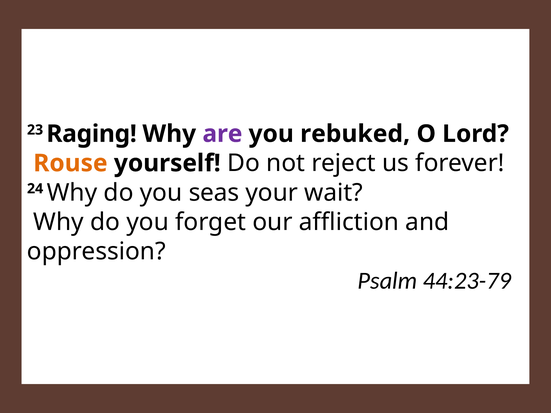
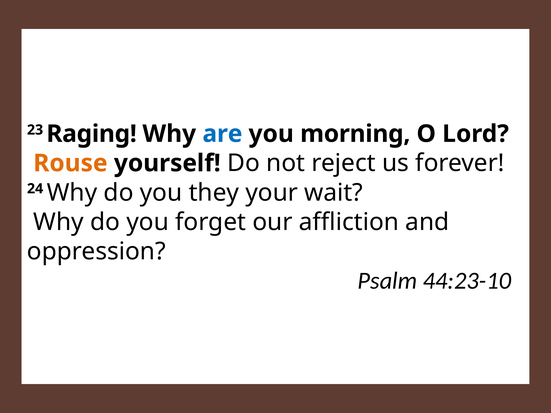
are colour: purple -> blue (222, 134)
rebuked: rebuked -> morning (355, 134)
seas: seas -> they (214, 193)
44:23-79: 44:23-79 -> 44:23-10 (467, 281)
